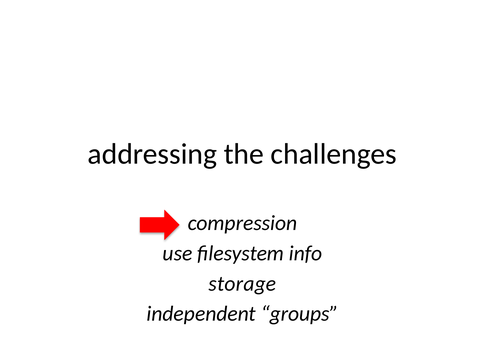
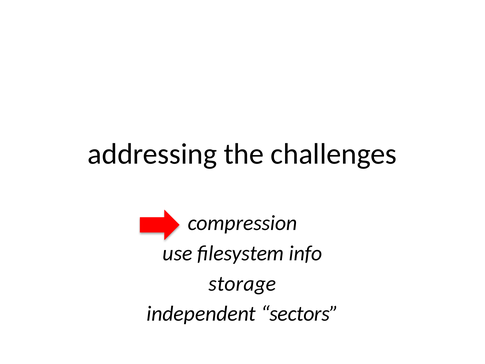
groups: groups -> sectors (300, 314)
